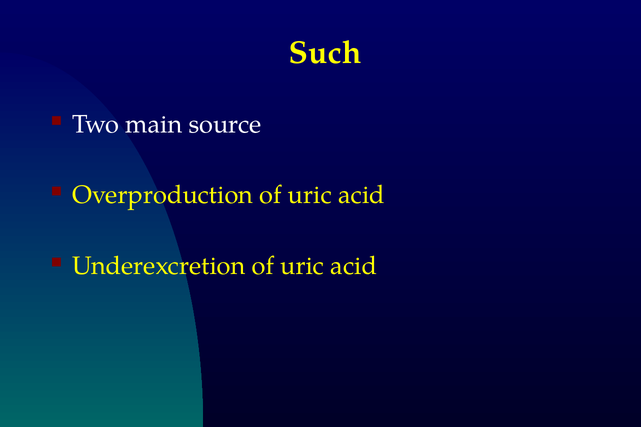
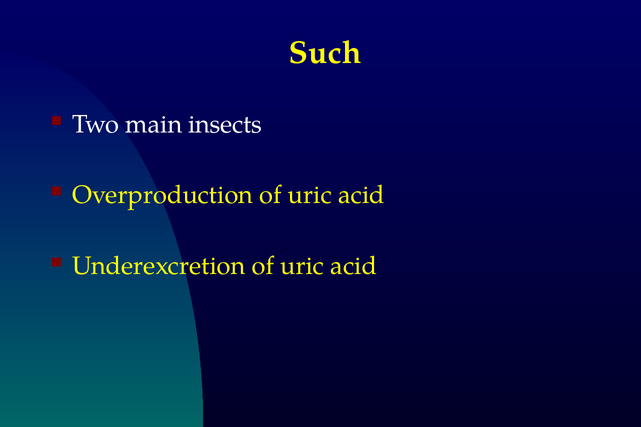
source: source -> insects (225, 124)
